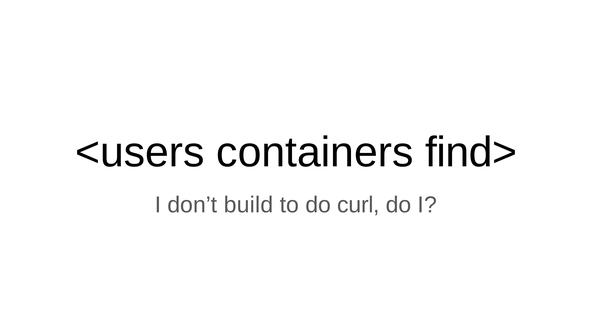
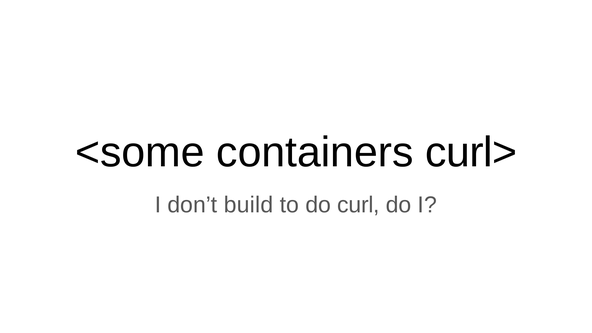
<users: <users -> <some (140, 152)
find>: find> -> curl> (471, 152)
